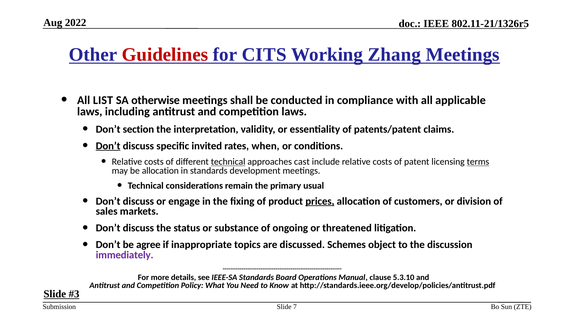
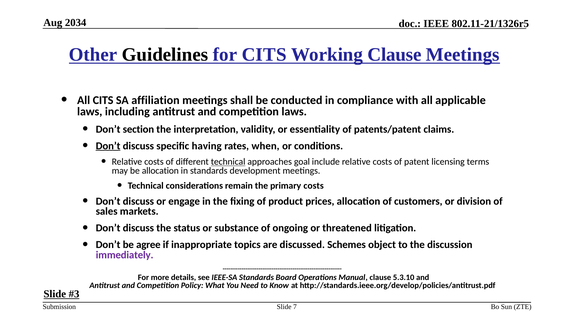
2022: 2022 -> 2034 (76, 23)
Guidelines colour: red -> black (165, 55)
Working Zhang: Zhang -> Clause (395, 55)
All LIST: LIST -> CITS (103, 100)
otherwise: otherwise -> affiliation (155, 100)
invited: invited -> having (207, 146)
cast: cast -> goal (302, 162)
terms underline: present -> none (478, 162)
primary usual: usual -> costs (314, 186)
prices underline: present -> none (320, 201)
